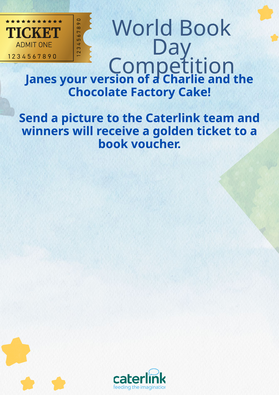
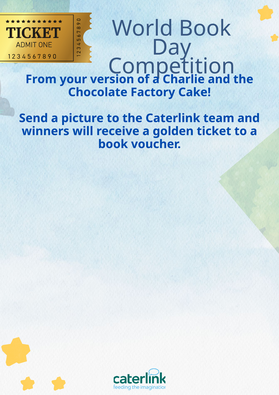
Janes: Janes -> From (41, 79)
